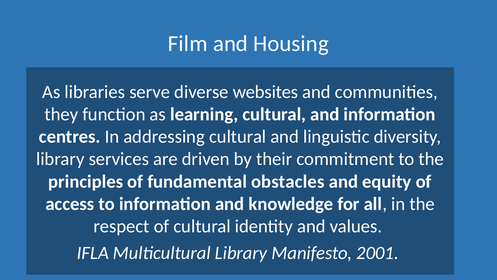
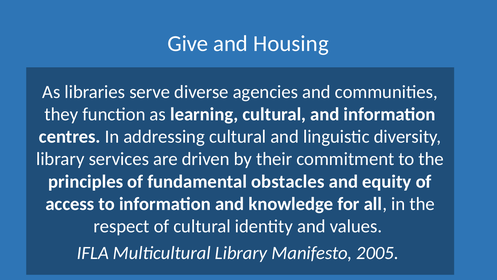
Film: Film -> Give (188, 44)
websites: websites -> agencies (265, 92)
2001: 2001 -> 2005 (378, 252)
